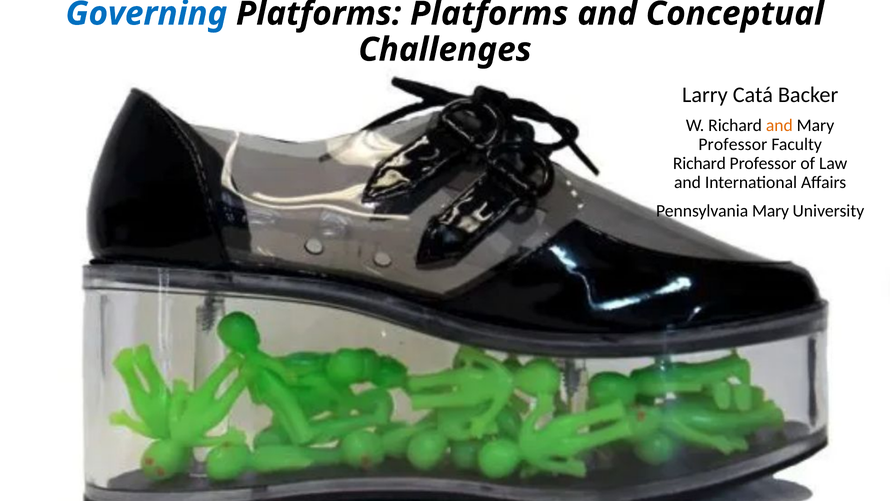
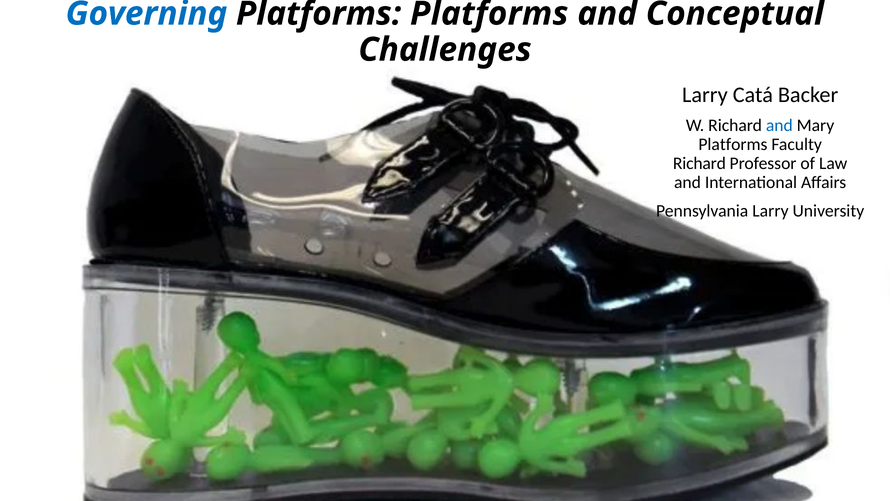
and colour: orange -> blue (779, 125)
Professor: Professor -> Platforms (733, 144)
Pennsylvania Mary: Mary -> Larry (770, 211)
